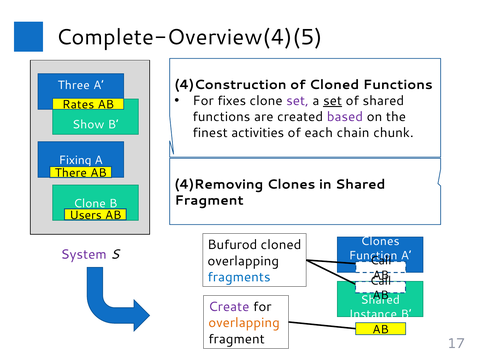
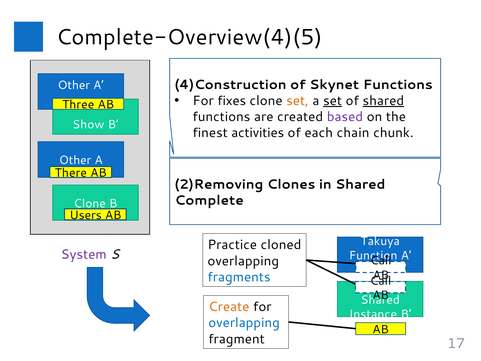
of Cloned: Cloned -> Skynet (334, 85)
Three: Three -> Other (74, 85)
set colour: purple -> orange (298, 101)
shared underline: none -> present (383, 101)
Rates: Rates -> Three (78, 105)
Fixing: Fixing -> Other (75, 160)
4)Removing: 4)Removing -> 2)Removing (219, 184)
Fragment: Fragment -> Complete (209, 200)
Clones: Clones -> Takuya (380, 241)
Bufurod: Bufurod -> Practice (232, 245)
Create colour: purple -> orange (229, 307)
overlapping colour: orange -> blue (244, 323)
